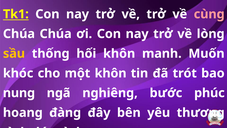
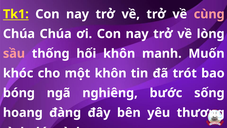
sầu colour: yellow -> pink (14, 53)
nung: nung -> bóng (19, 93)
phúc: phúc -> sống (209, 93)
